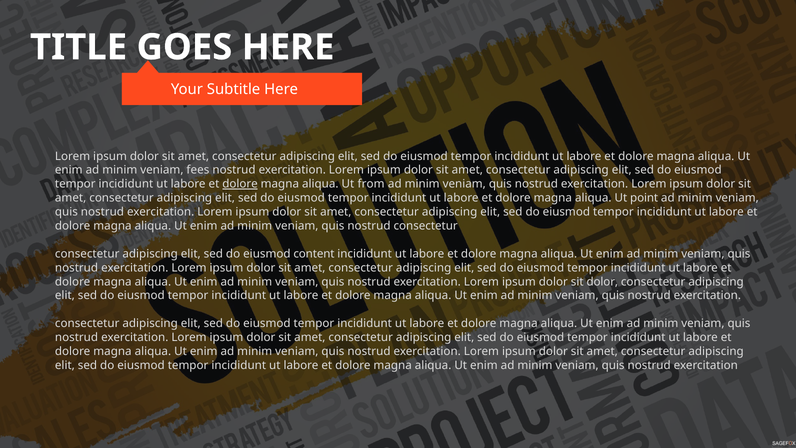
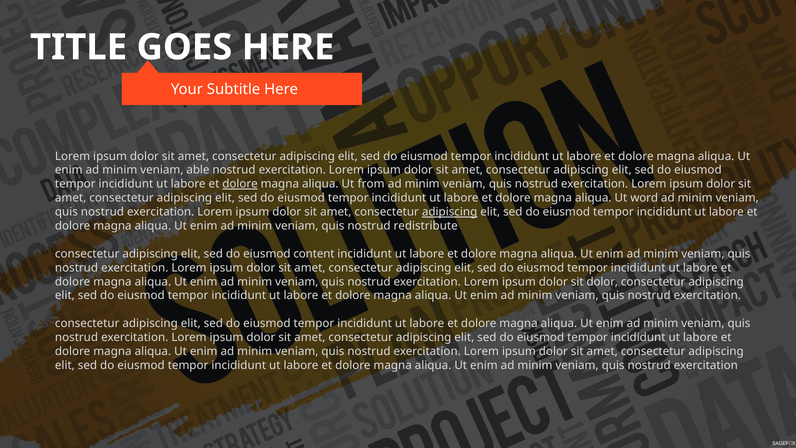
fees: fees -> able (198, 170)
point: point -> word (644, 198)
adipiscing underline: none -> present (450, 212)
nostrud consectetur: consectetur -> redistribute (426, 226)
